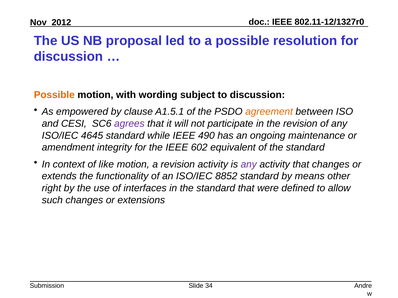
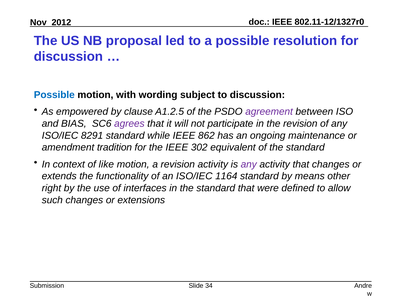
Possible colour: orange -> blue (54, 95)
A1.5.1: A1.5.1 -> A1.2.5 (170, 112)
agreement colour: orange -> purple (269, 112)
CESI: CESI -> BIAS (74, 124)
4645: 4645 -> 8291 (92, 136)
490: 490 -> 862 (206, 136)
integrity: integrity -> tradition (114, 148)
602: 602 -> 302 (199, 148)
8852: 8852 -> 1164 (226, 177)
